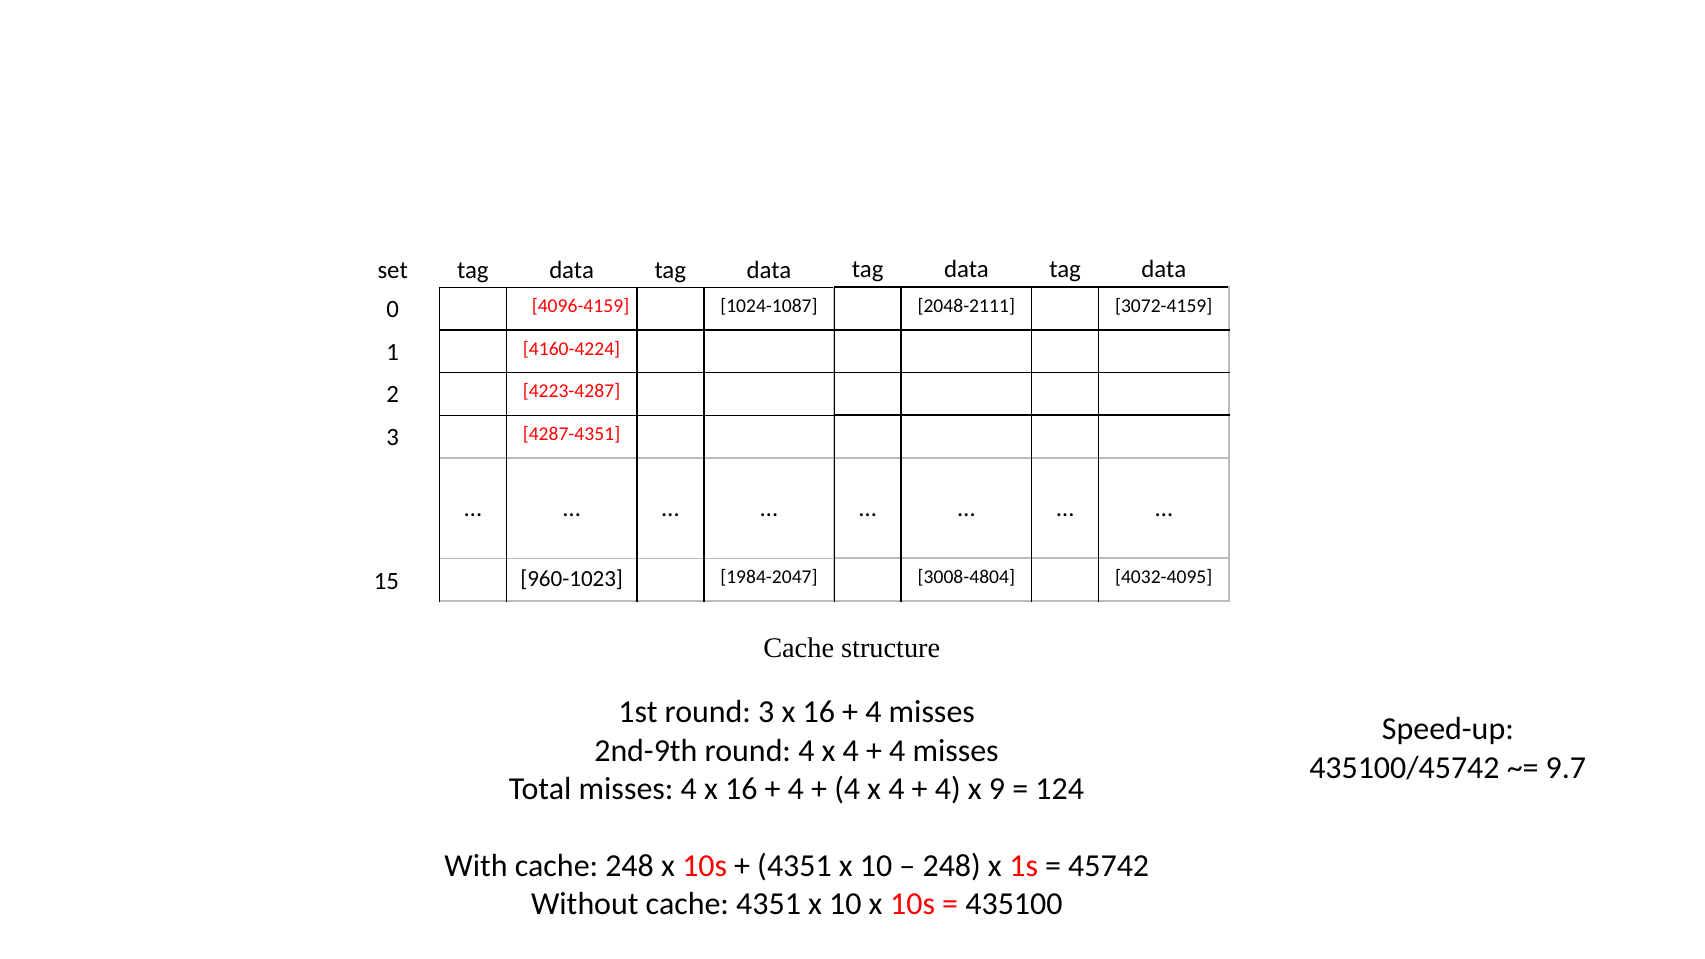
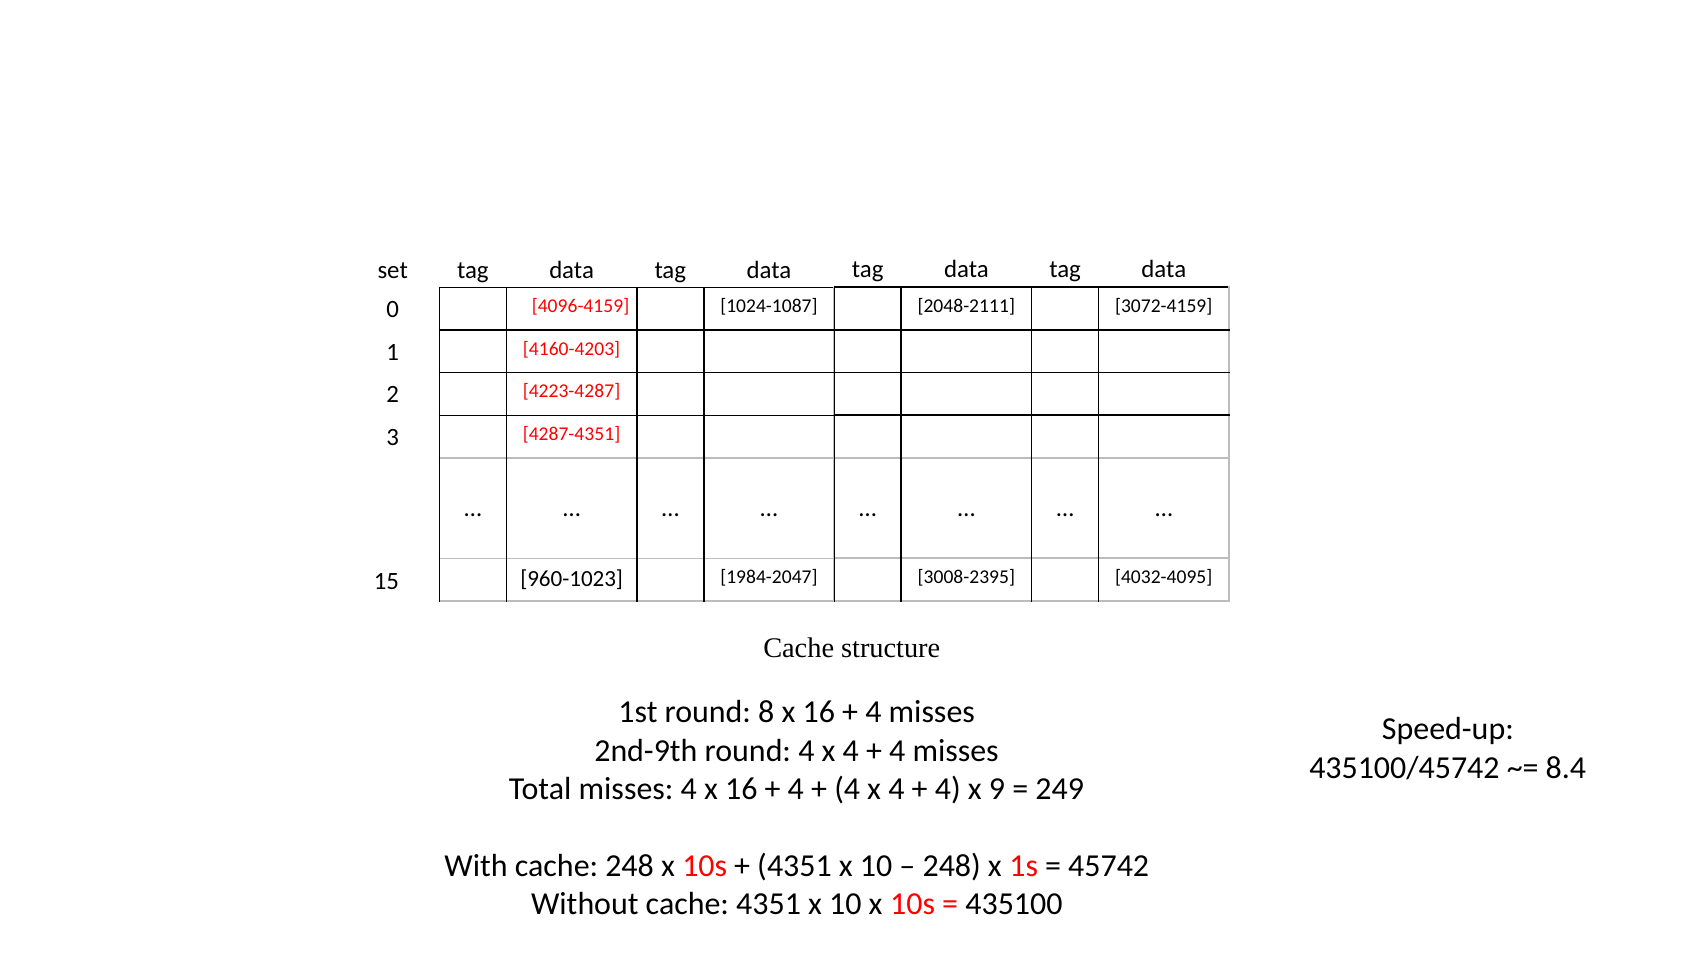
4160-4224: 4160-4224 -> 4160-4203 (572, 349)
3008-4804: 3008-4804 -> 3008-2395 (966, 577)
round 3: 3 -> 8 (766, 712)
9.7: 9.7 -> 8.4 (1566, 768)
124: 124 -> 249 (1060, 789)
